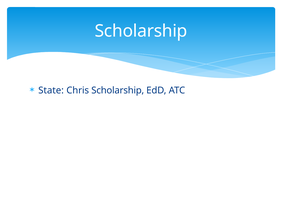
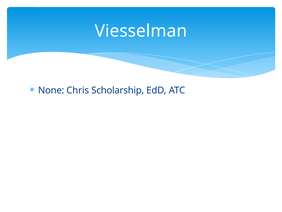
Scholarship: Scholarship -> Viesselman (141, 31)
State: State -> None (51, 90)
